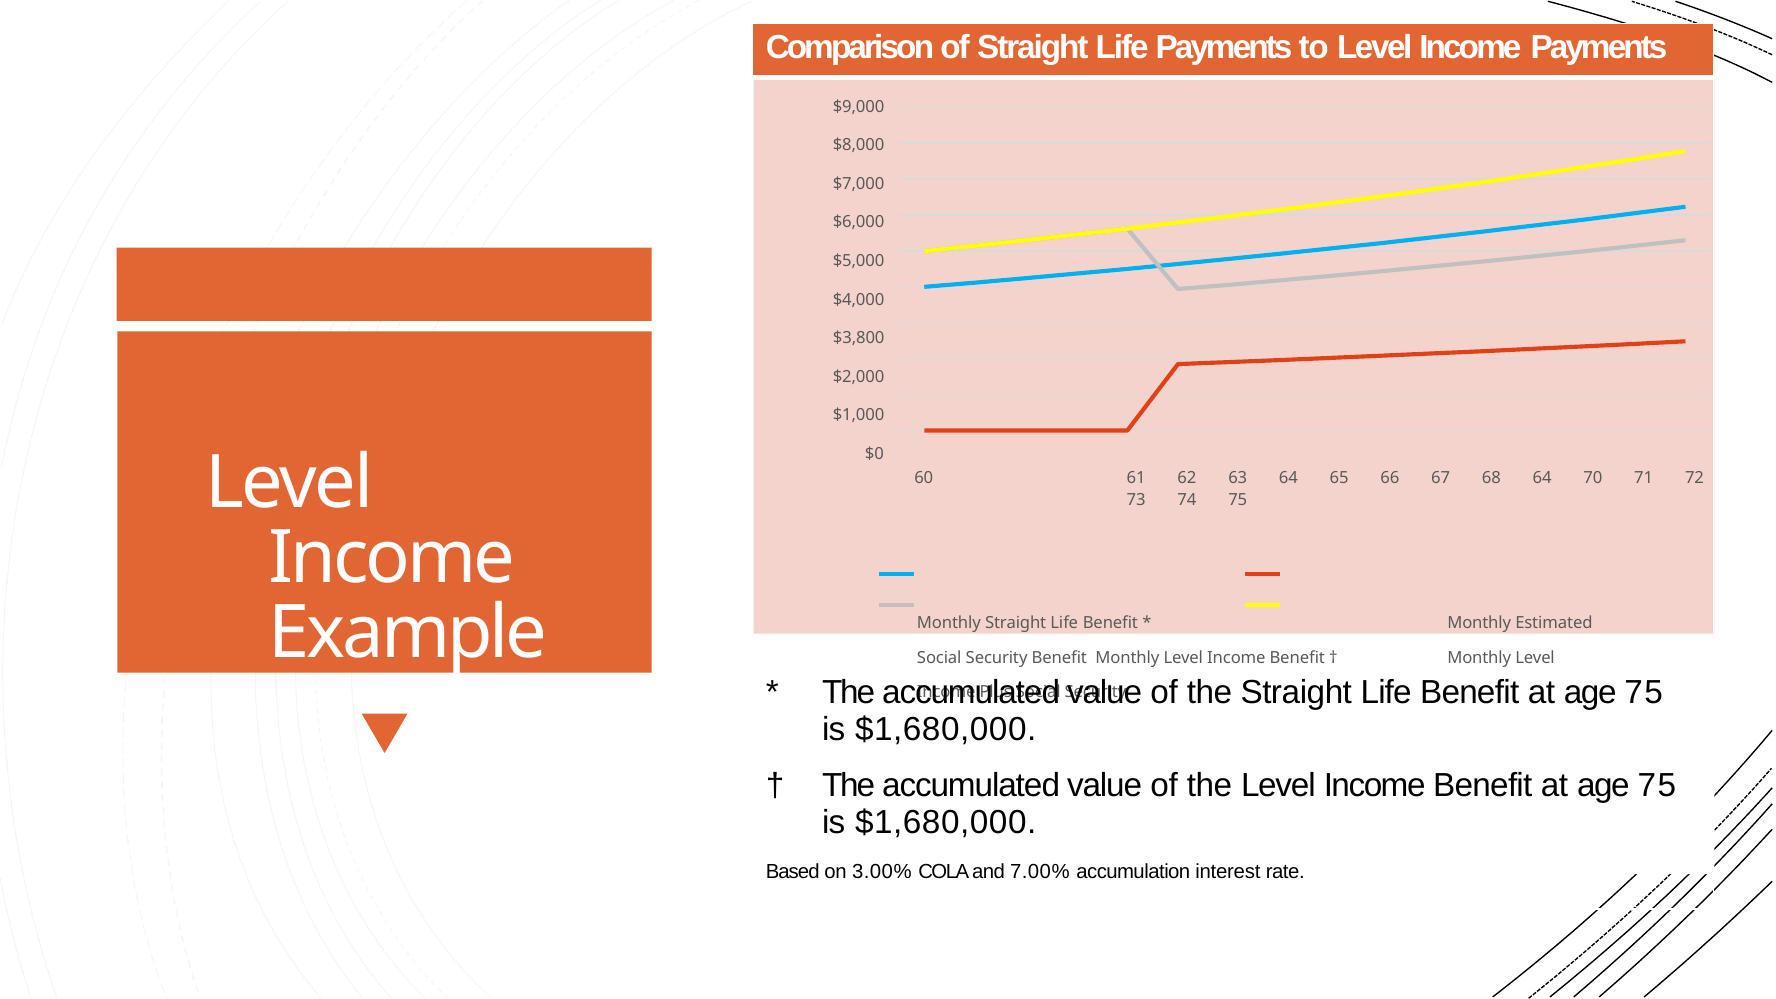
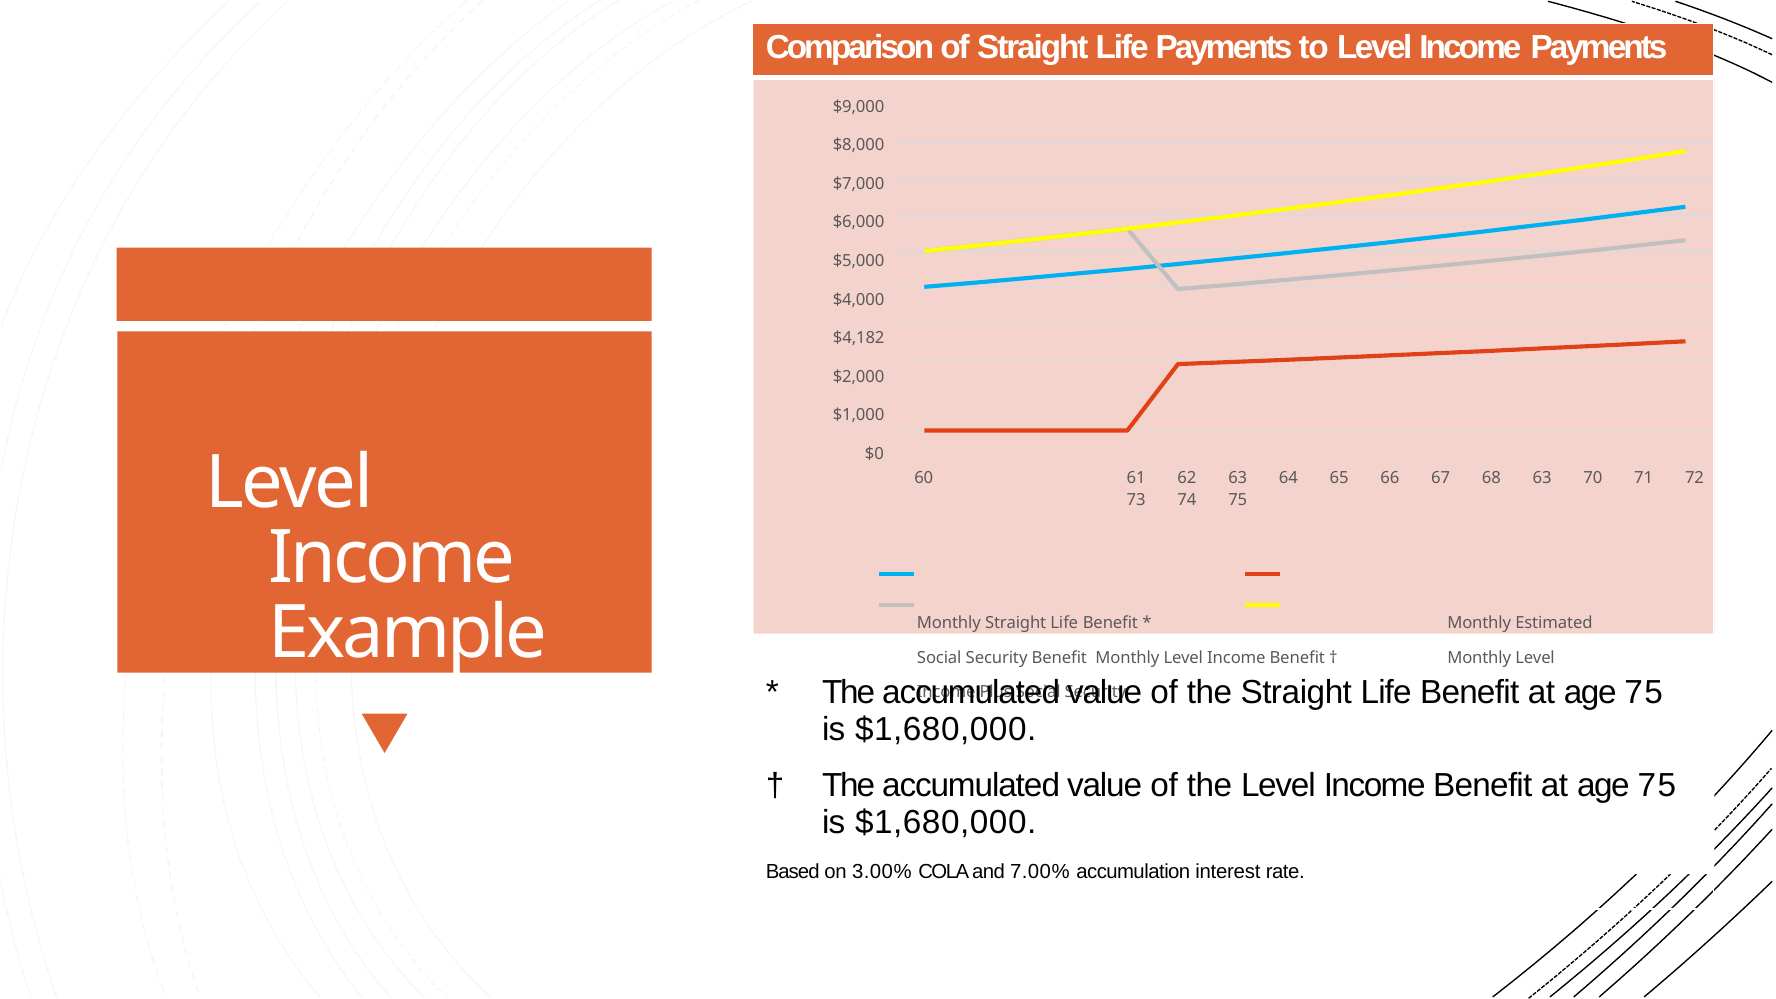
$3,800: $3,800 -> $4,182 (859, 338)
68 64: 64 -> 63 (1542, 478)
